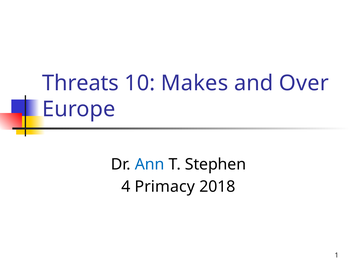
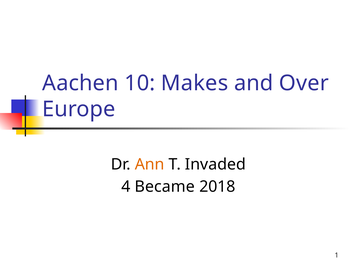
Threats: Threats -> Aachen (80, 83)
Ann colour: blue -> orange (150, 164)
Stephen: Stephen -> Invaded (215, 164)
Primacy: Primacy -> Became (165, 186)
